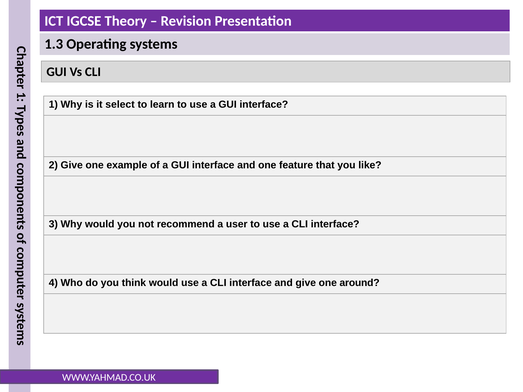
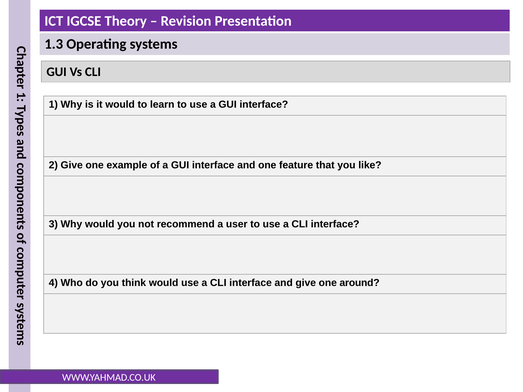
it select: select -> would (120, 105)
